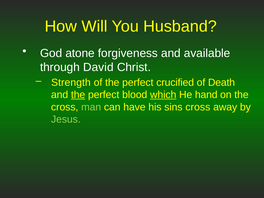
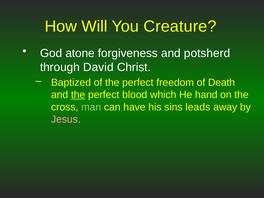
Husband: Husband -> Creature (180, 26)
available: available -> potsherd (207, 53)
Strength: Strength -> Baptized (71, 82)
crucified: crucified -> freedom (175, 82)
which underline: present -> none (163, 95)
sins cross: cross -> leads (198, 107)
Jesus colour: light green -> pink (66, 119)
